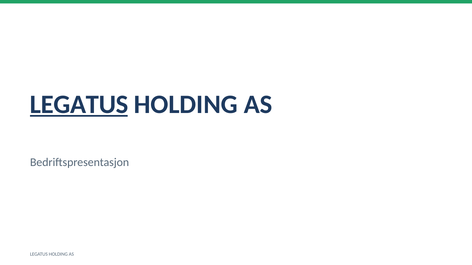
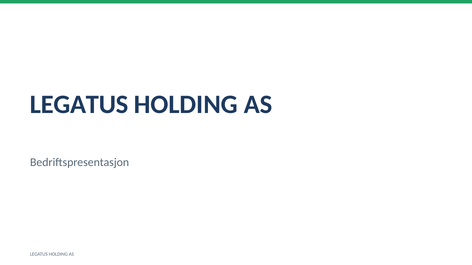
LEGATUS underline: present -> none (79, 105)
